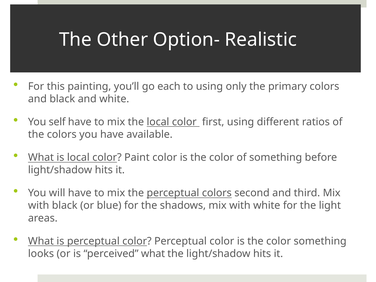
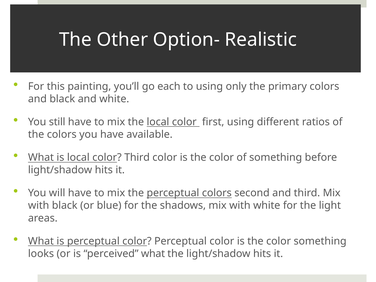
self: self -> still (57, 122)
color Paint: Paint -> Third (137, 157)
